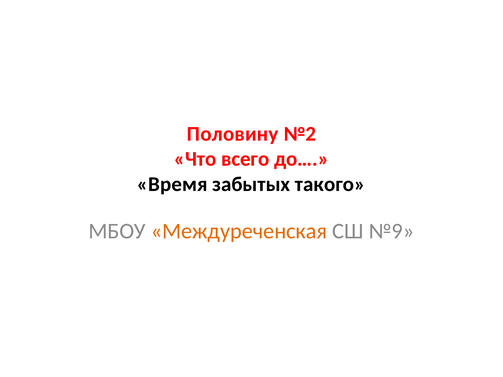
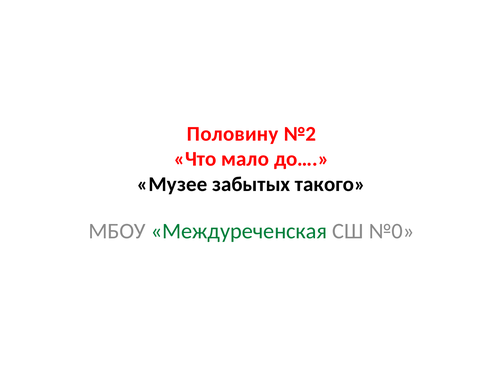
всего: всего -> мало (245, 159)
Время: Время -> Музее (172, 184)
Междуреченская colour: orange -> green (239, 231)
№9: №9 -> №0 (392, 231)
